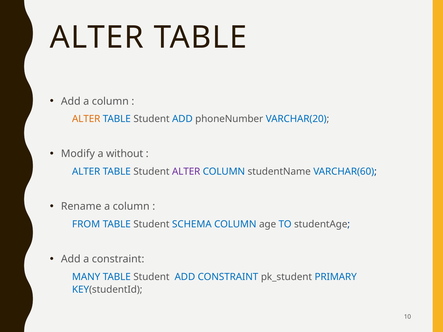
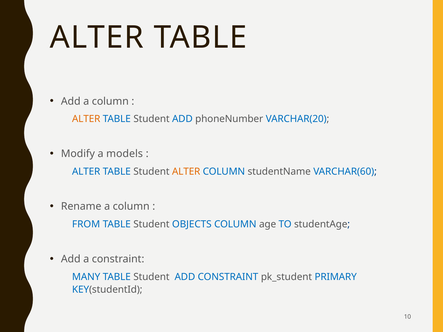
without: without -> models (125, 154)
ALTER colour: purple -> orange (186, 172)
SCHEMA: SCHEMA -> OBJECTS (192, 224)
